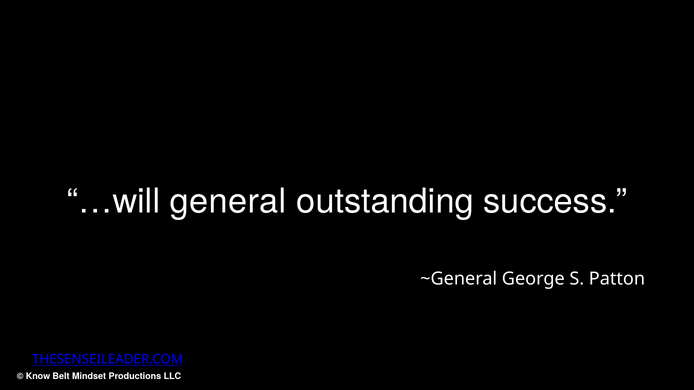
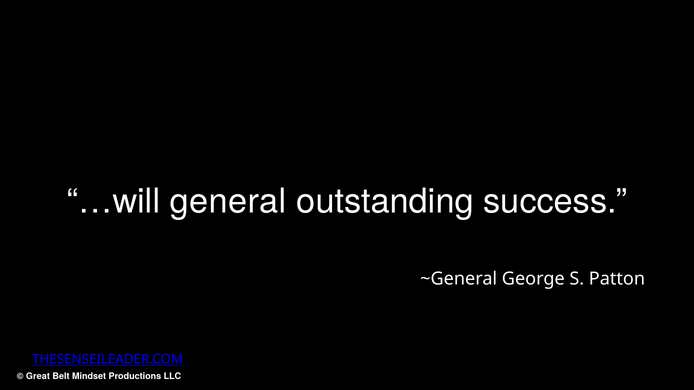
Know: Know -> Great (38, 377)
